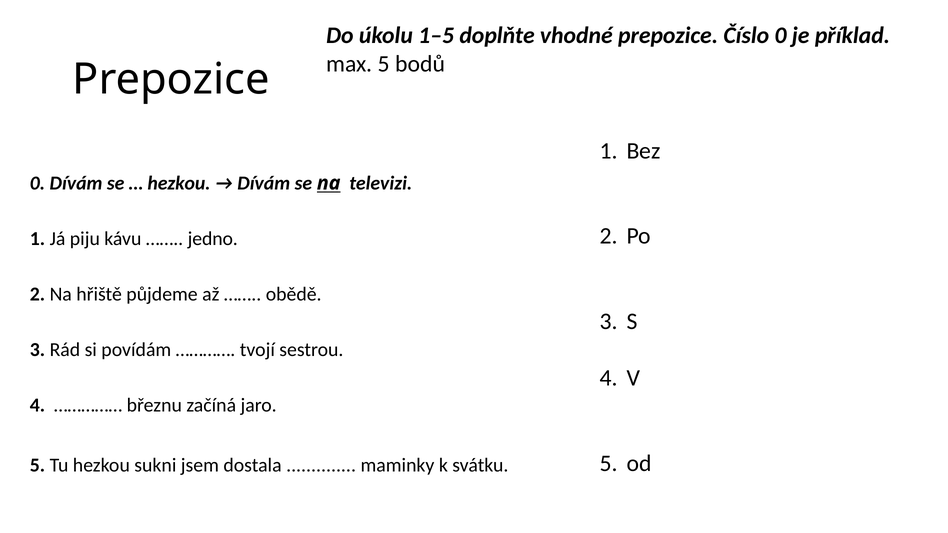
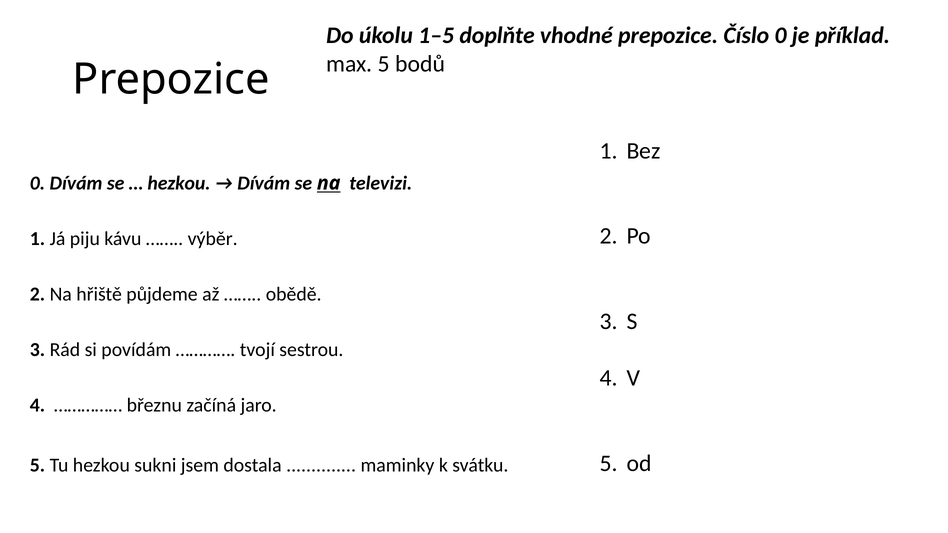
jedno: jedno -> výběr (213, 239)
